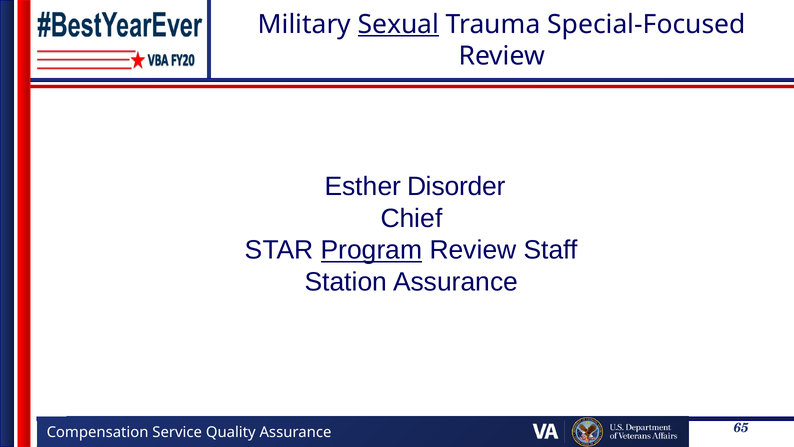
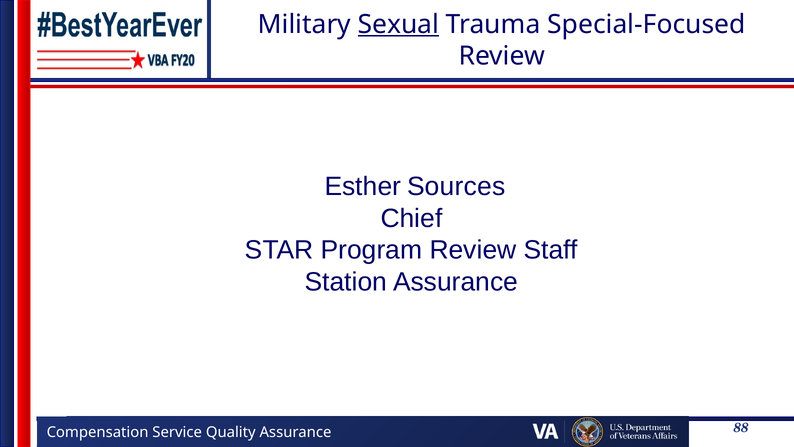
Disorder: Disorder -> Sources (456, 186)
Program underline: present -> none (372, 250)
65: 65 -> 88 (741, 428)
